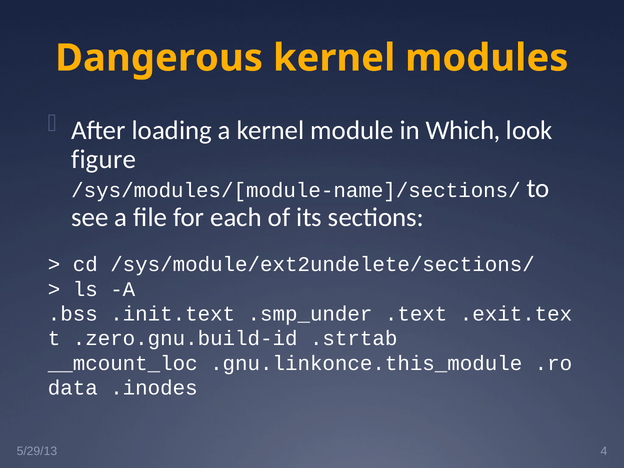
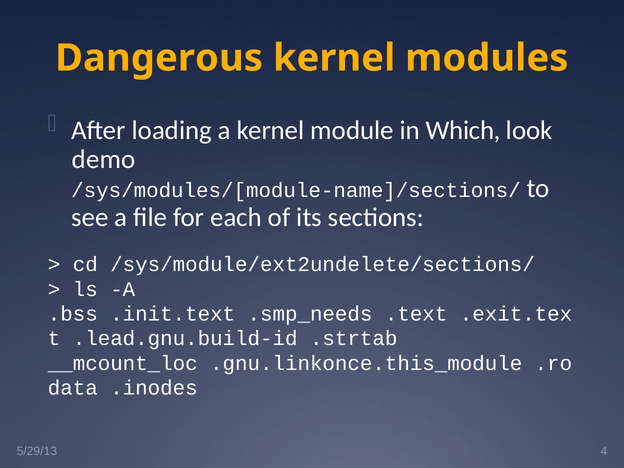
figure: figure -> demo (104, 159)
.smp_under: .smp_under -> .smp_needs (310, 314)
.zero.gnu.build-id: .zero.gnu.build-id -> .lead.gnu.build-id (185, 339)
